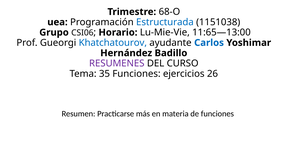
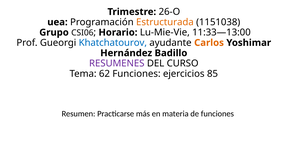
68-O: 68-O -> 26-O (169, 12)
Estructurada colour: blue -> orange (165, 22)
11:65—13:00: 11:65—13:00 -> 11:33—13:00 (221, 33)
Carlos colour: blue -> orange (209, 43)
35: 35 -> 62 (104, 74)
26: 26 -> 85 (212, 74)
